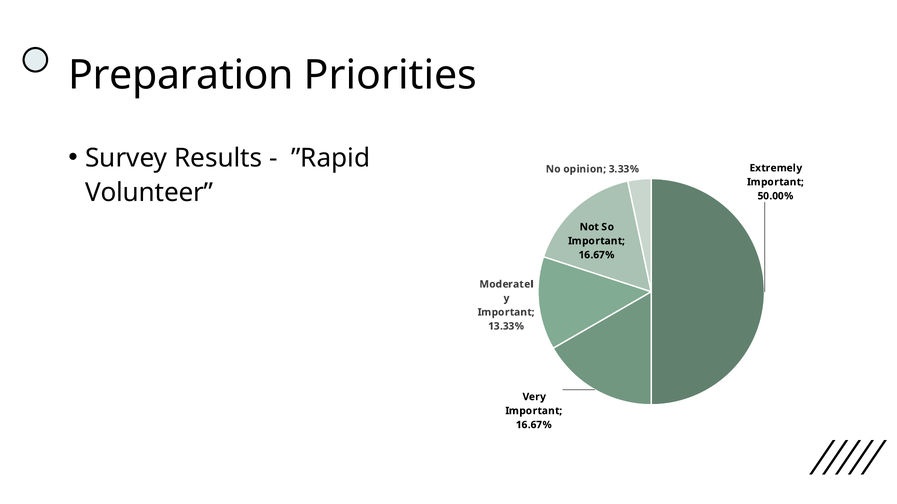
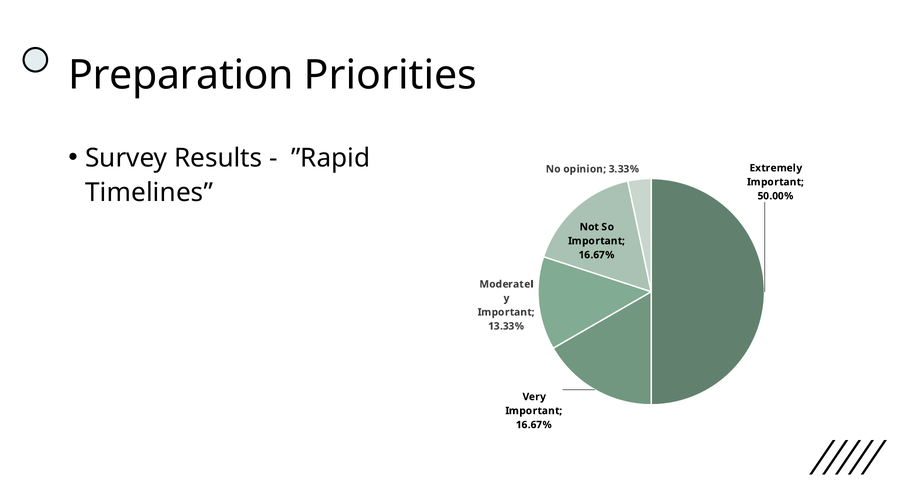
Volunteer: Volunteer -> Timelines (149, 193)
